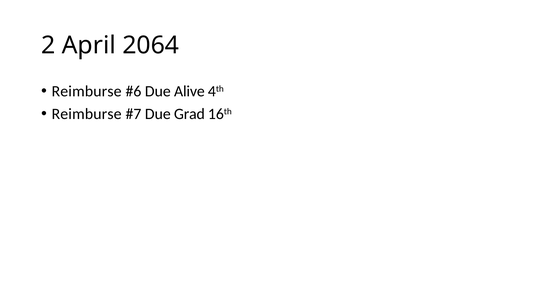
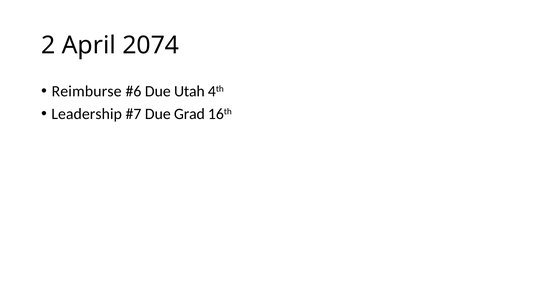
2064: 2064 -> 2074 (151, 45)
Alive: Alive -> Utah (189, 91)
Reimburse: Reimburse -> Leadership (87, 114)
